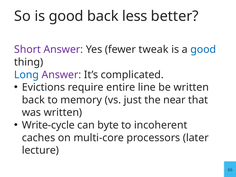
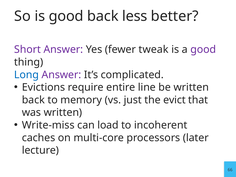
good colour: blue -> purple (203, 50)
near: near -> evict (174, 100)
Write-cycle: Write-cycle -> Write-miss (48, 125)
byte: byte -> load (108, 125)
